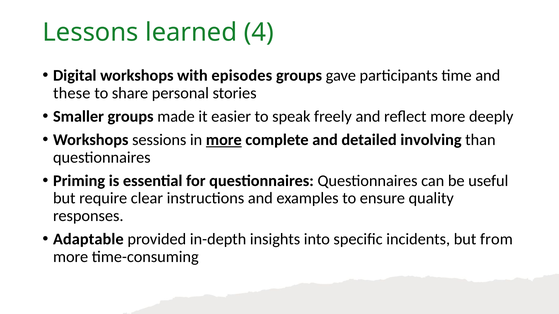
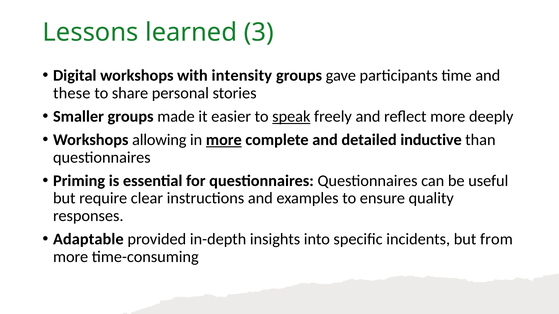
4: 4 -> 3 (259, 32)
episodes: episodes -> intensity (242, 76)
speak underline: none -> present (291, 117)
sessions: sessions -> allowing (159, 140)
involving: involving -> inductive (431, 140)
